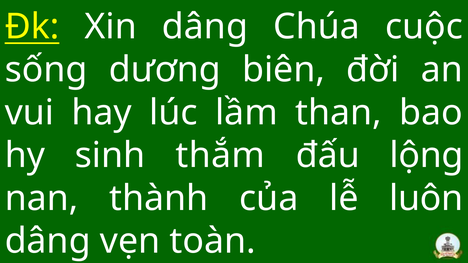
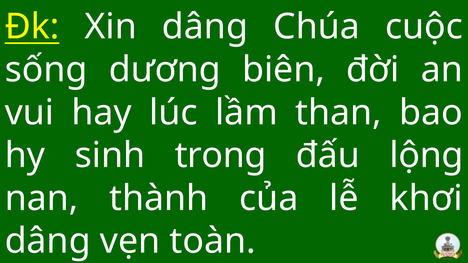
thắm: thắm -> trong (221, 156)
luôn: luôn -> khơi (426, 198)
